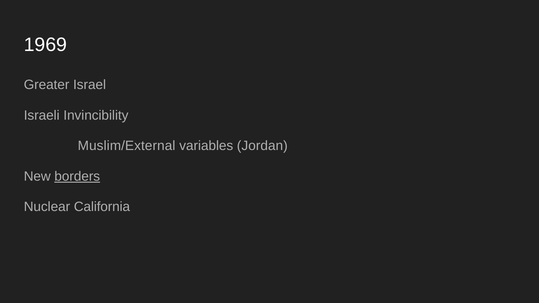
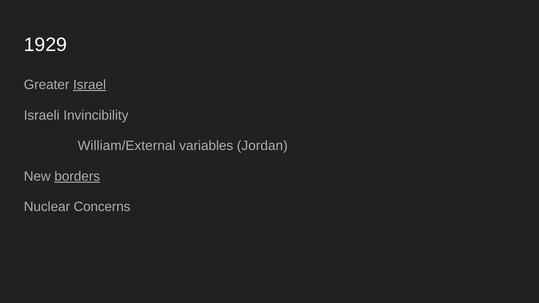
1969: 1969 -> 1929 (45, 45)
Israel underline: none -> present (90, 85)
Muslim/External: Muslim/External -> William/External (127, 146)
California: California -> Concerns (102, 207)
